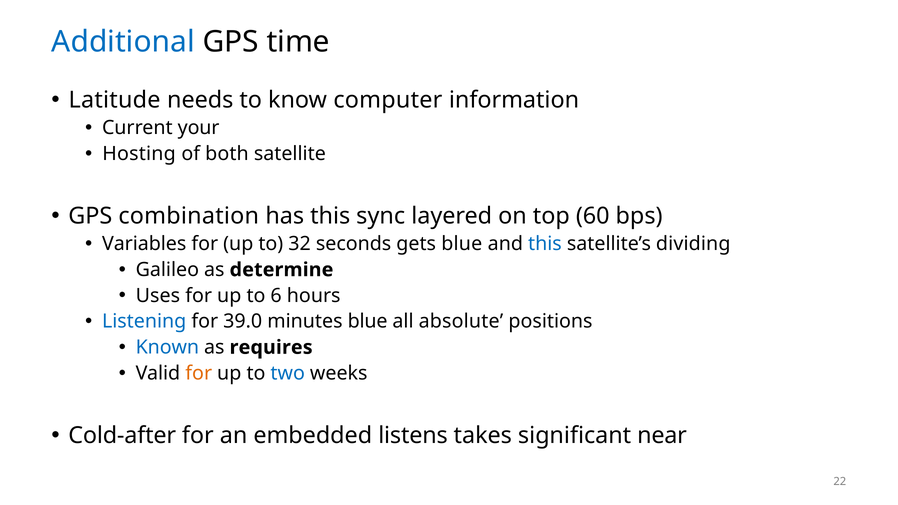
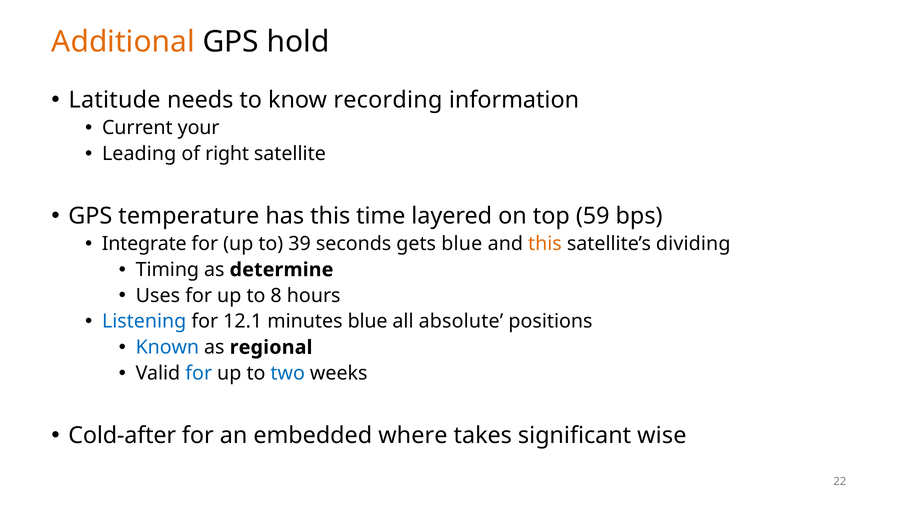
Additional colour: blue -> orange (123, 42)
time: time -> hold (298, 42)
computer: computer -> recording (388, 100)
Hosting: Hosting -> Leading (139, 154)
both: both -> right (227, 154)
combination: combination -> temperature (189, 216)
sync: sync -> time (381, 216)
60: 60 -> 59 (593, 216)
Variables: Variables -> Integrate (144, 244)
32: 32 -> 39 (300, 244)
this colour: blue -> orange (545, 244)
Galileo: Galileo -> Timing (167, 270)
6: 6 -> 8 (276, 296)
39.0: 39.0 -> 12.1 (243, 322)
requires: requires -> regional (271, 347)
for colour: orange -> blue (199, 373)
listens: listens -> where (413, 436)
near: near -> wise (662, 436)
